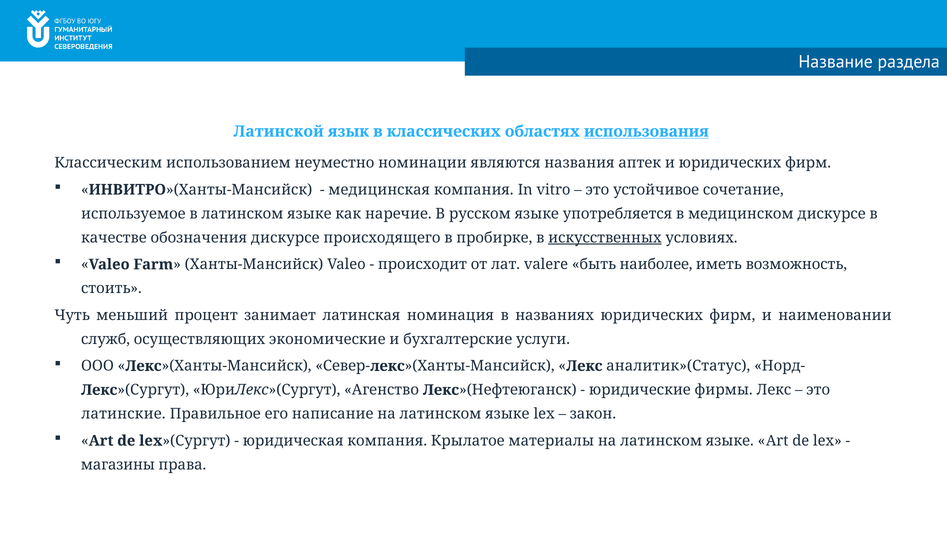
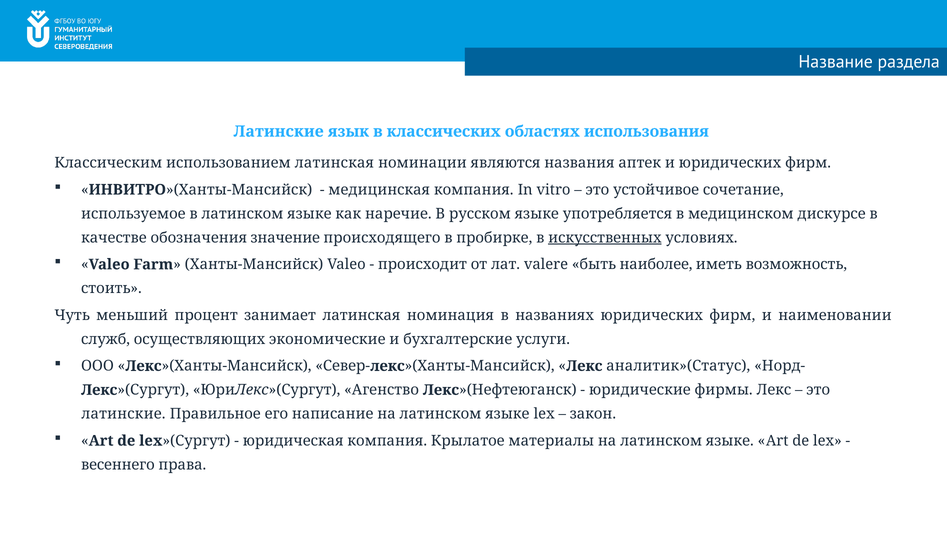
Латинской: Латинской -> Латинские (279, 131)
использования underline: present -> none (646, 131)
использованием неуместно: неуместно -> латинская (334, 163)
обозначения дискурсе: дискурсе -> значение (285, 237)
магазины: магазины -> весеннего (118, 464)
